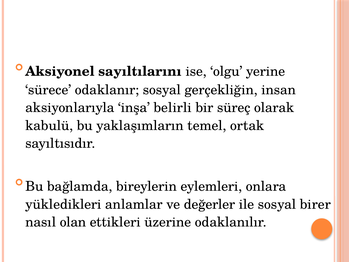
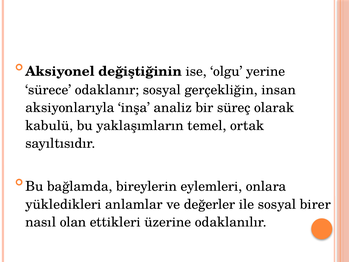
sayıltılarını: sayıltılarını -> değiştiğinin (140, 71)
belirli: belirli -> analiz (173, 108)
